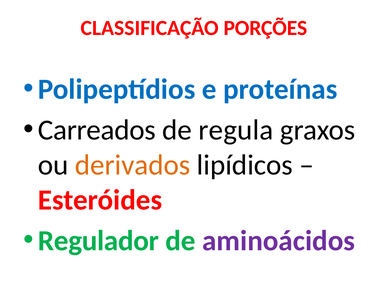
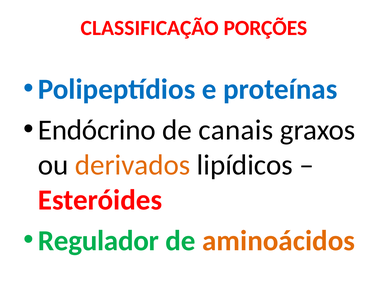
Carreados: Carreados -> Endócrino (97, 130)
regula: regula -> canais (236, 130)
aminoácidos colour: purple -> orange (279, 241)
